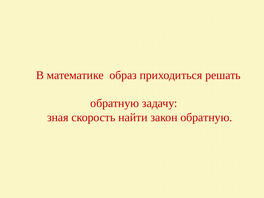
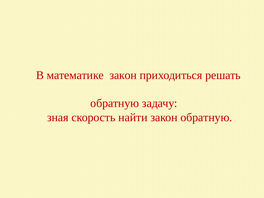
математике образ: образ -> закон (123, 75)
